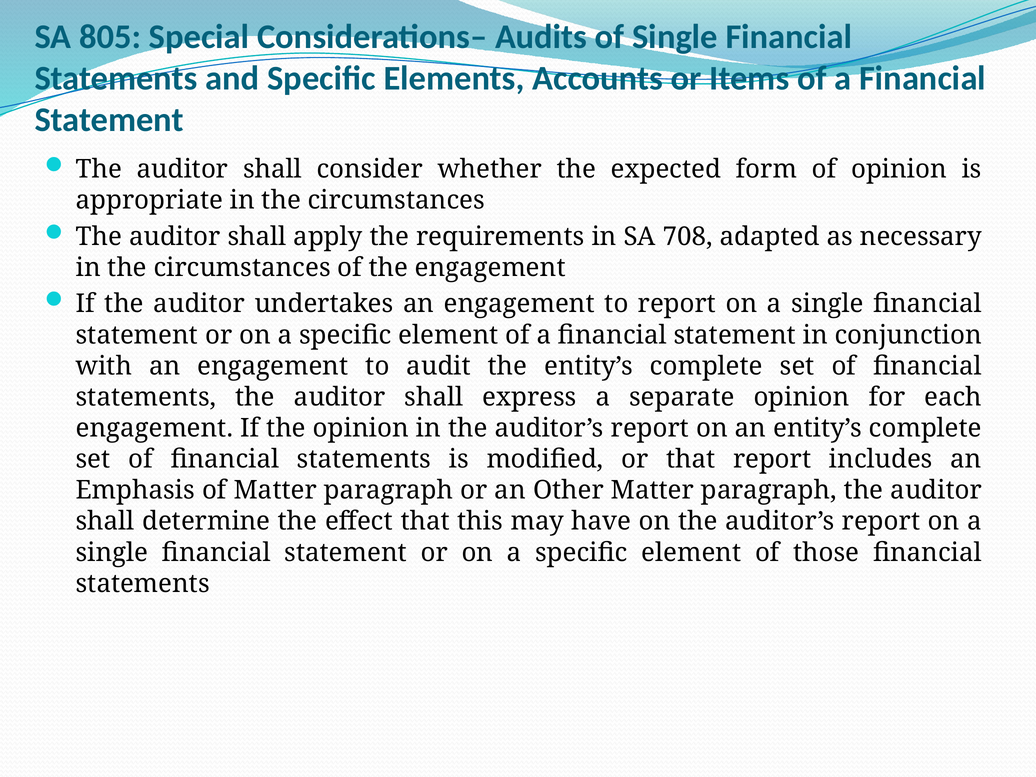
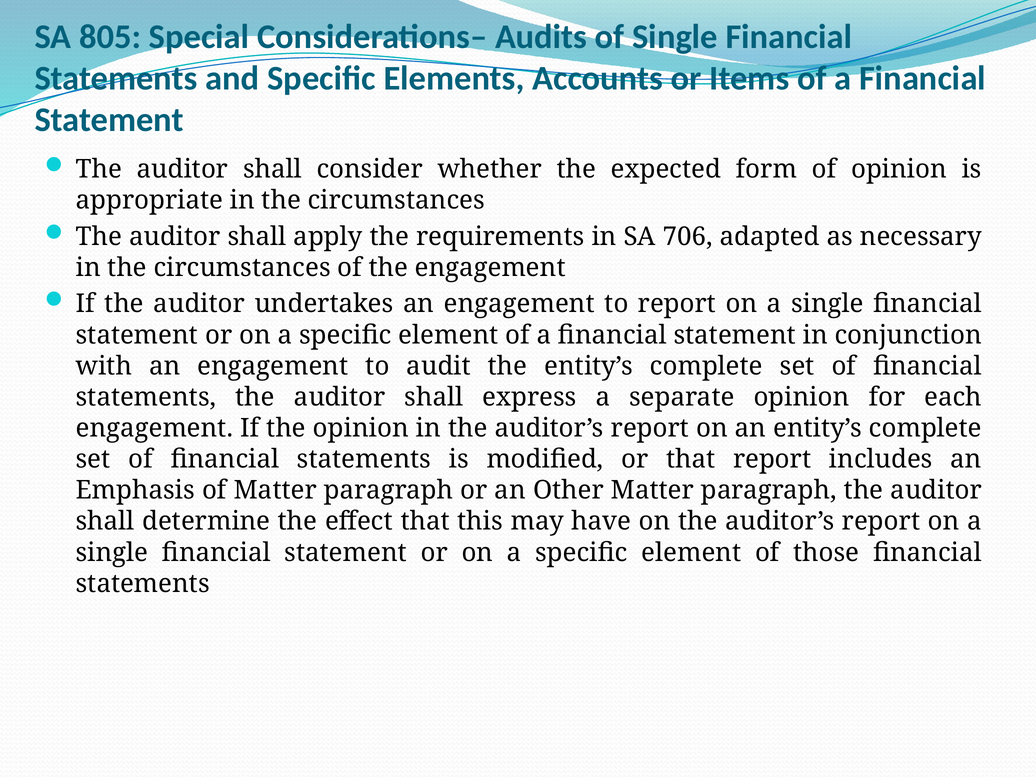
708: 708 -> 706 (688, 237)
